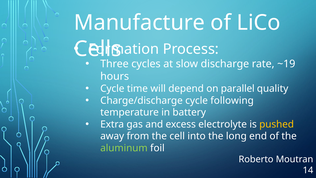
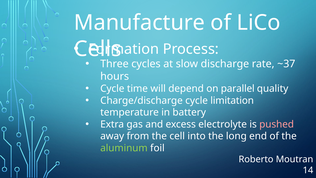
~19: ~19 -> ~37 (286, 64)
following: following -> limitation (232, 100)
pushed colour: yellow -> pink (277, 124)
